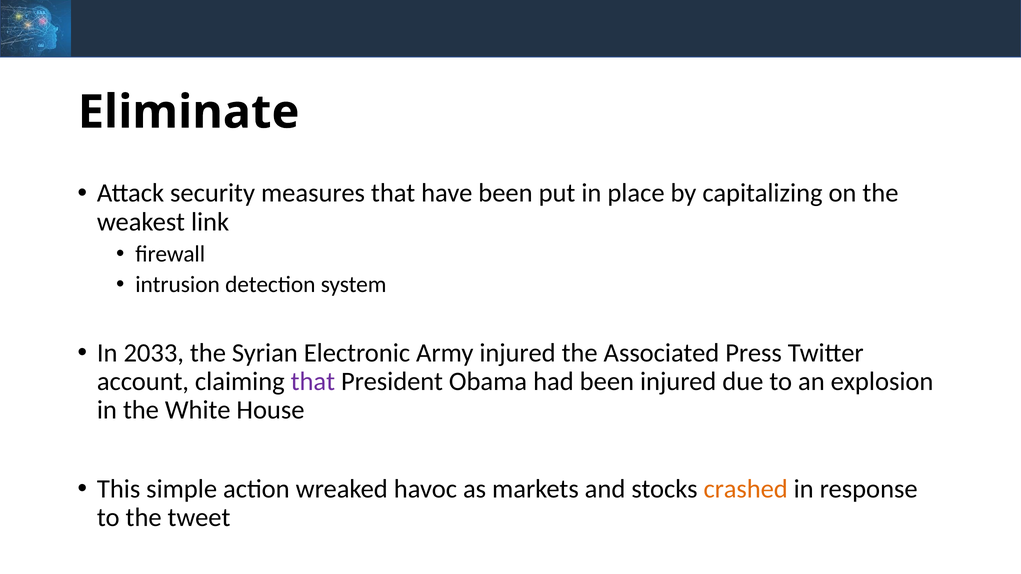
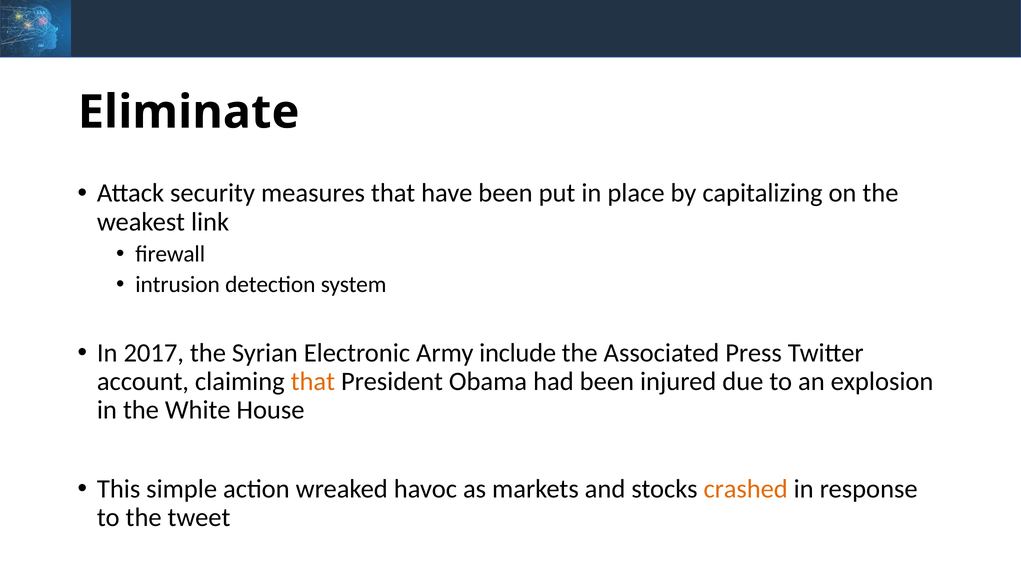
2033: 2033 -> 2017 (154, 353)
Army injured: injured -> include (518, 353)
that colour: purple -> orange (313, 382)
